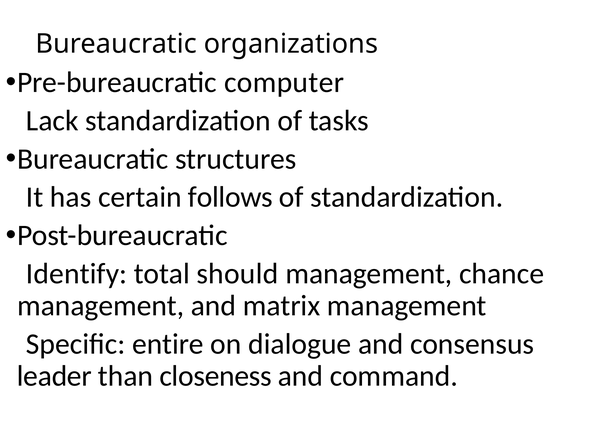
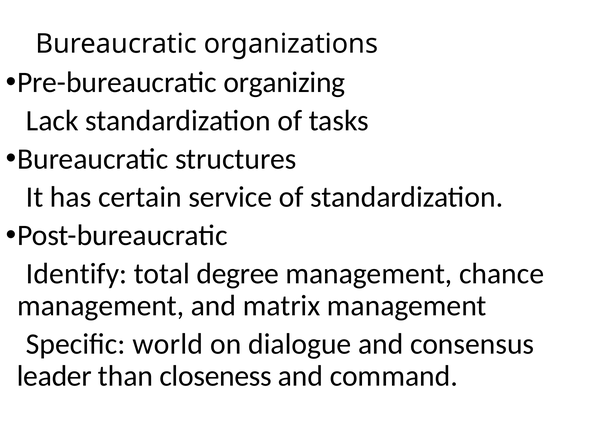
computer: computer -> organizing (284, 82)
follows: follows -> service (230, 197)
should: should -> degree (238, 273)
entire: entire -> world (168, 344)
